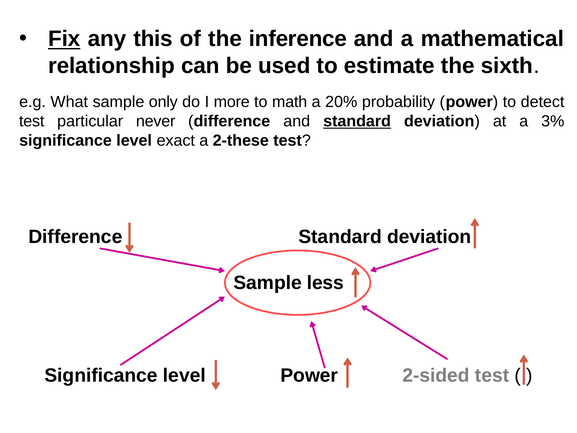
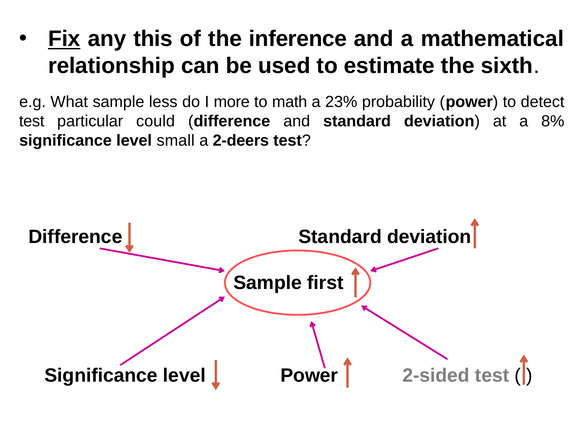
only: only -> less (163, 102)
20%: 20% -> 23% (341, 102)
never: never -> could (156, 121)
standard underline: present -> none (357, 121)
3%: 3% -> 8% (553, 121)
exact: exact -> small (176, 140)
2-these: 2-these -> 2-deers (241, 140)
less: less -> first (325, 283)
